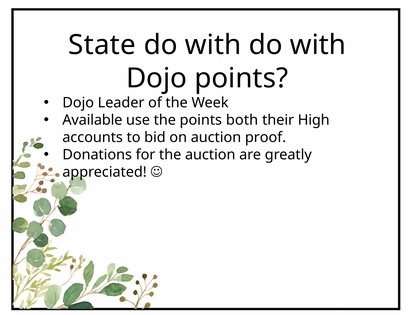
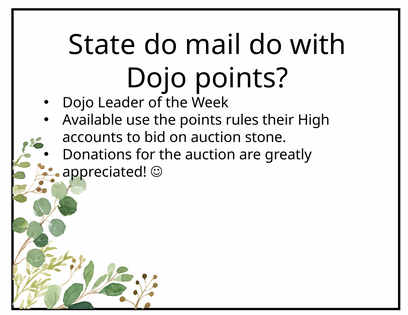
with: with -> mail (213, 45)
both: both -> rules (242, 120)
proof: proof -> stone (266, 138)
